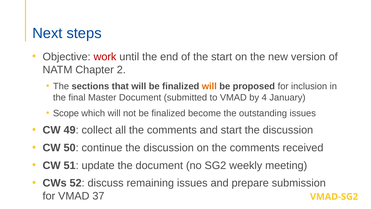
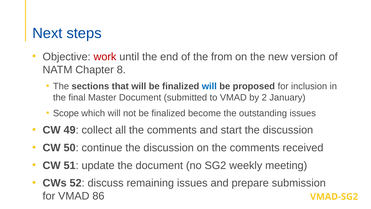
the start: start -> from (222, 57)
2: 2 -> 8 (121, 70)
will colour: orange -> blue (209, 86)
4: 4 -> 2 (264, 97)
37: 37 -> 86 (98, 196)
